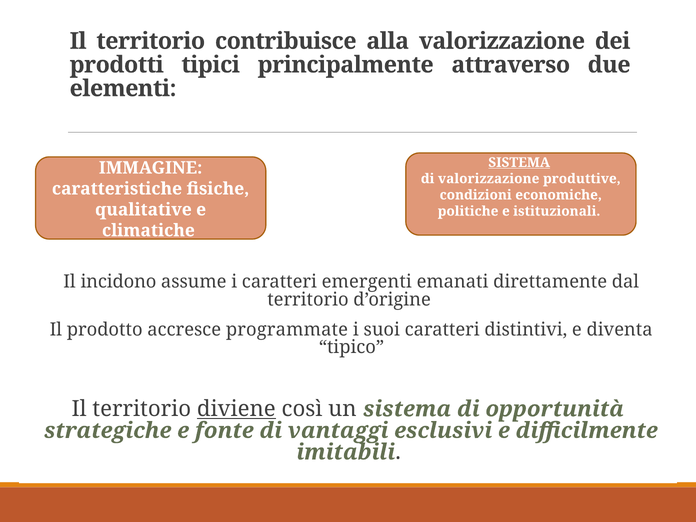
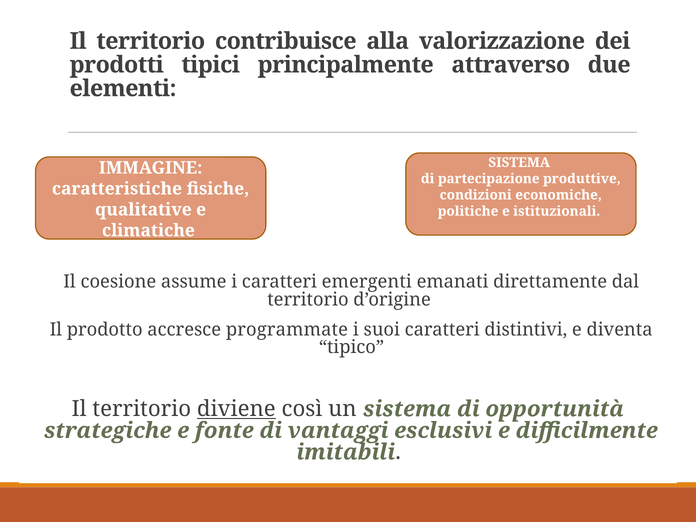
SISTEMA underline: present -> none (519, 162)
di valorizzazione: valorizzazione -> partecipazione (489, 179)
incidono: incidono -> coesione (118, 282)
